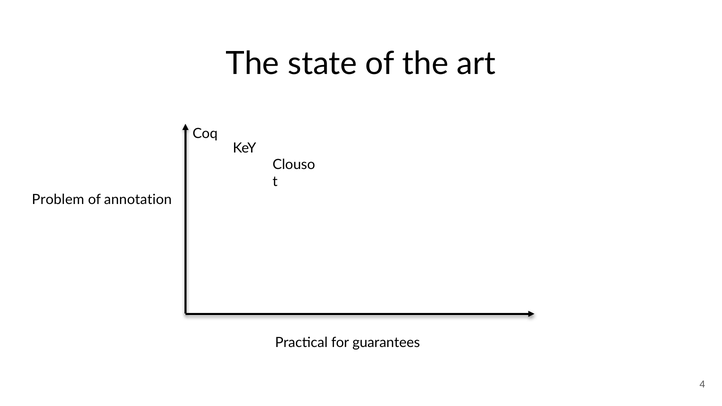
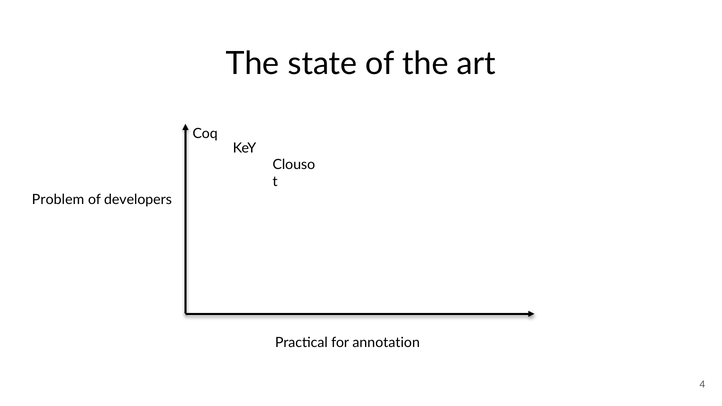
annotation: annotation -> developers (138, 200)
guarantees: guarantees -> annotation (386, 343)
